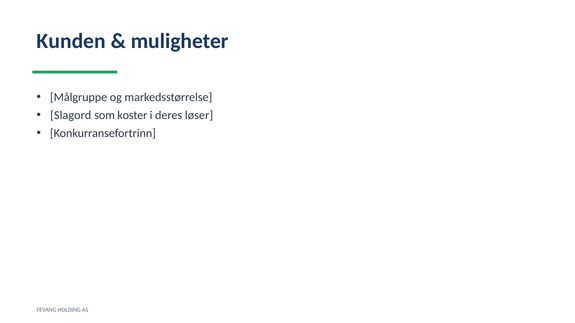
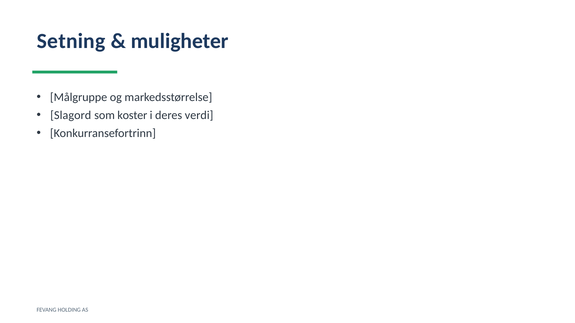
Kunden: Kunden -> Setning (71, 41)
løser: løser -> verdi (199, 115)
